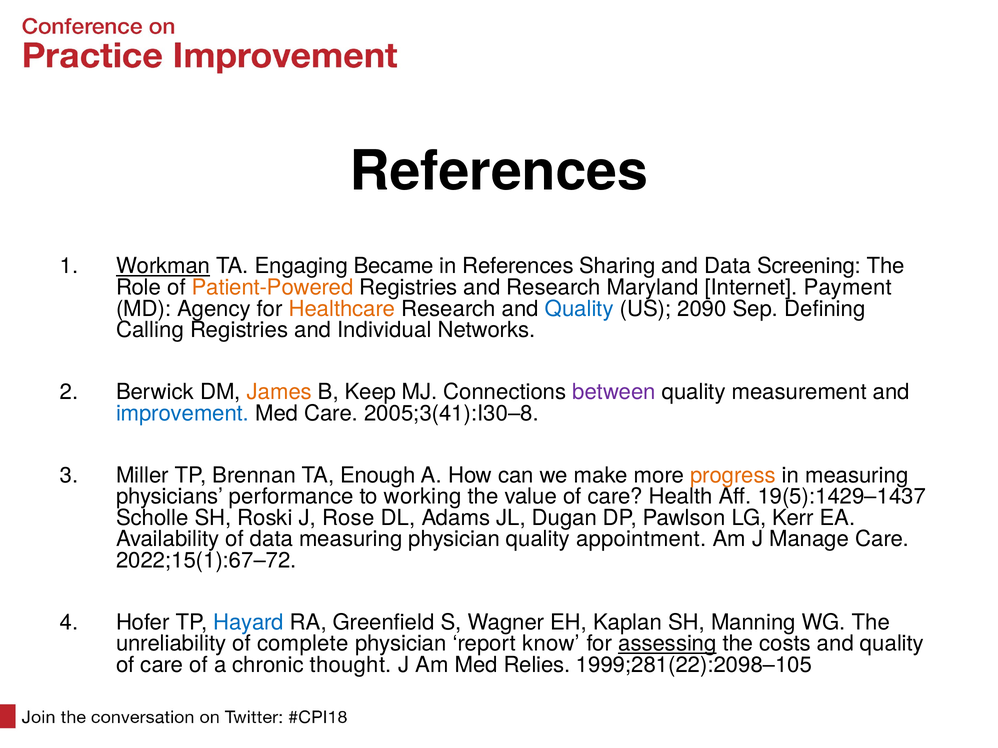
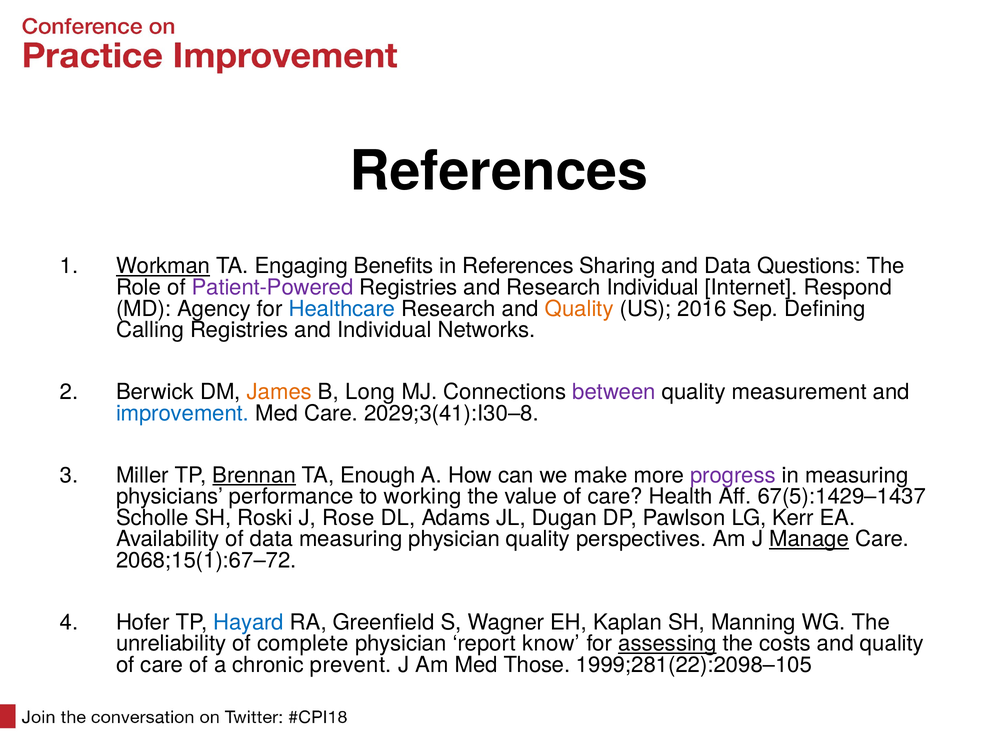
Became: Became -> Benefits (394, 266)
Screening: Screening -> Questions (809, 266)
Patient-Powered colour: orange -> purple (273, 288)
Research Maryland: Maryland -> Individual (653, 288)
Payment: Payment -> Respond (848, 288)
Healthcare colour: orange -> blue (342, 309)
Quality colour: blue -> orange (579, 309)
2090: 2090 -> 2016 (702, 309)
Keep: Keep -> Long (370, 392)
2005;3(41):I30–8: 2005;3(41):I30–8 -> 2029;3(41):I30–8 (451, 414)
Brennan underline: none -> present (254, 476)
progress colour: orange -> purple (733, 476)
19(5):1429–1437: 19(5):1429–1437 -> 67(5):1429–1437 (842, 497)
appointment: appointment -> perspectives (641, 539)
Manage underline: none -> present (809, 539)
2022;15(1):67–72: 2022;15(1):67–72 -> 2068;15(1):67–72 (206, 561)
thought: thought -> prevent (351, 665)
Relies: Relies -> Those (537, 665)
